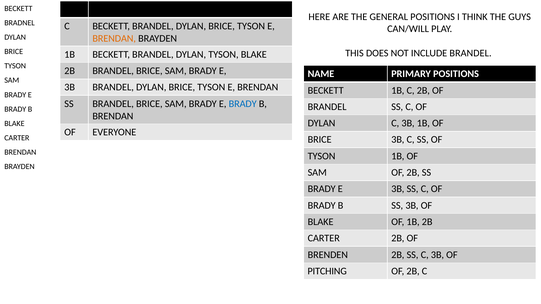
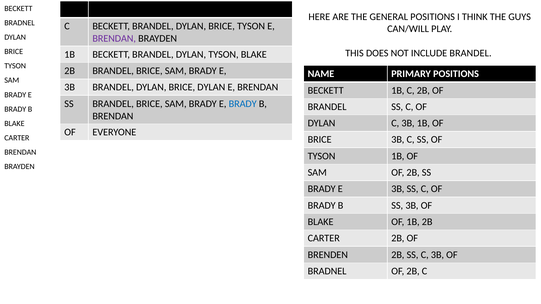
BRENDAN colour: orange -> purple (114, 38)
TYSON: TYSON -> DYLAN (211, 87)
PITCHING: PITCHING -> BRADNEL (327, 271)
